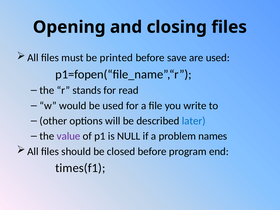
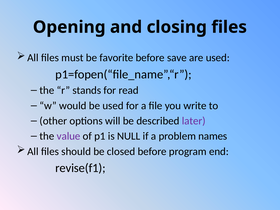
printed: printed -> favorite (116, 58)
later colour: blue -> purple (194, 121)
times(f1: times(f1 -> revise(f1 (80, 168)
